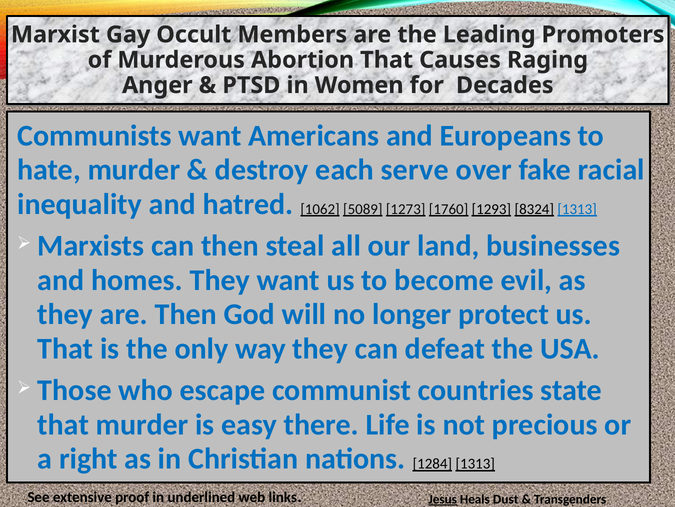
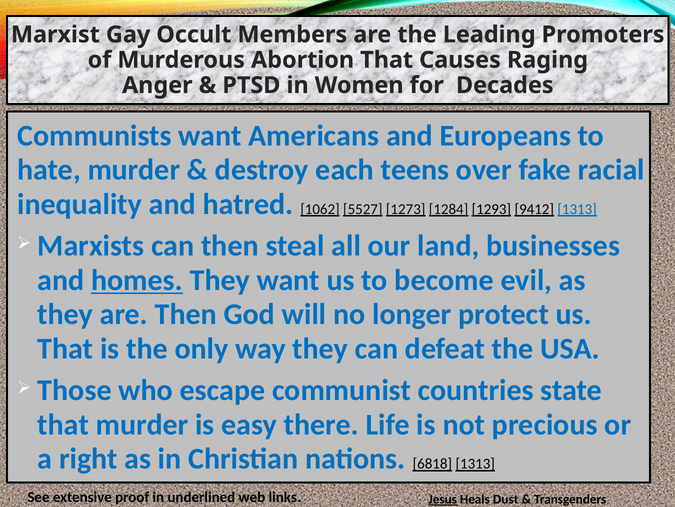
serve: serve -> teens (415, 170)
5089: 5089 -> 5527 (363, 209)
1760: 1760 -> 1284 (449, 209)
8324: 8324 -> 9412 (534, 209)
homes underline: none -> present (137, 280)
1284: 1284 -> 6818 (432, 463)
